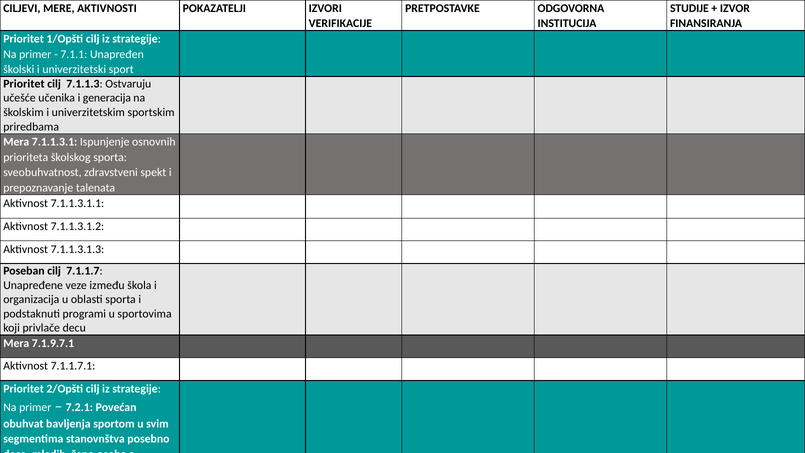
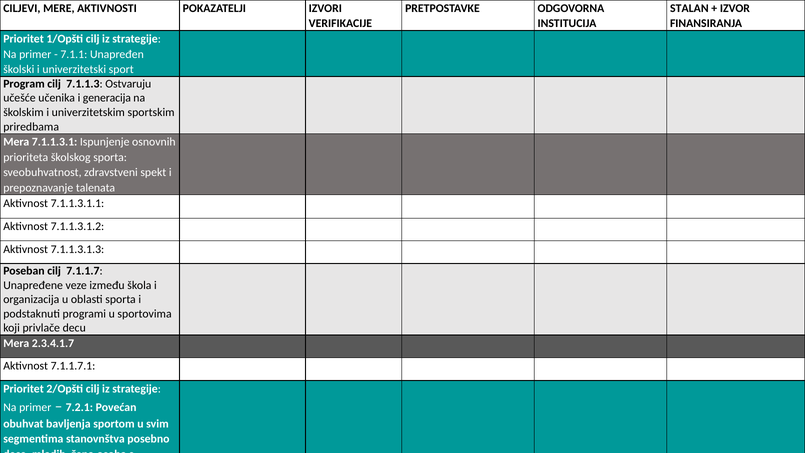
STUDIJE: STUDIJE -> STALAN (689, 8)
Prioritet: Prioritet -> Program (24, 84)
7.1.9.7.1: 7.1.9.7.1 -> 2.3.4.1.7 (53, 343)
